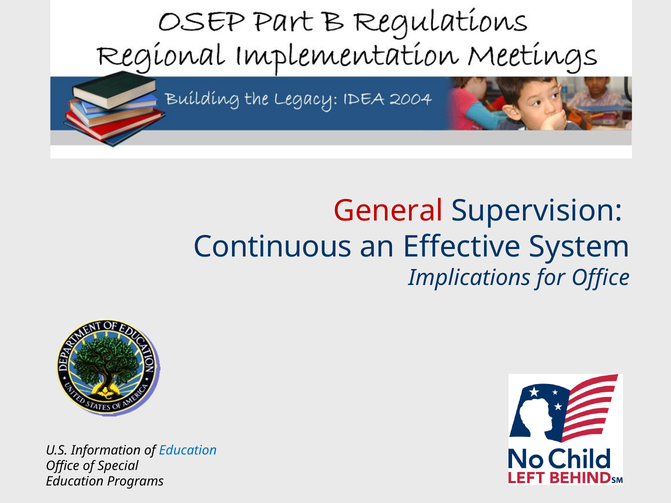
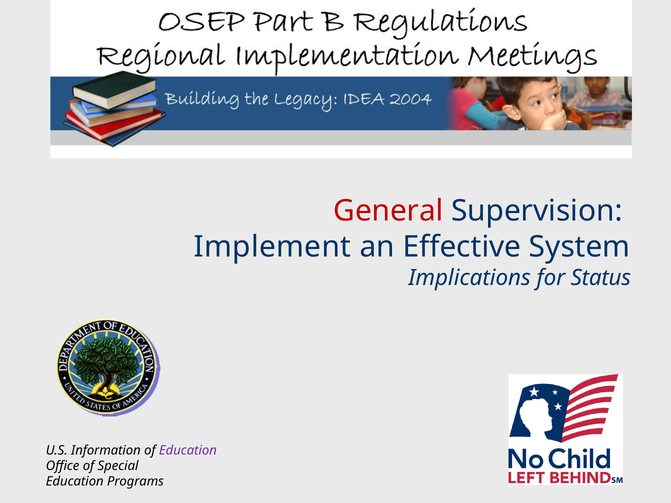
Continuous: Continuous -> Implement (272, 247)
for Office: Office -> Status (601, 278)
Education colour: blue -> purple (188, 450)
